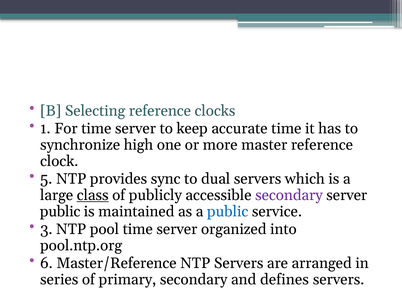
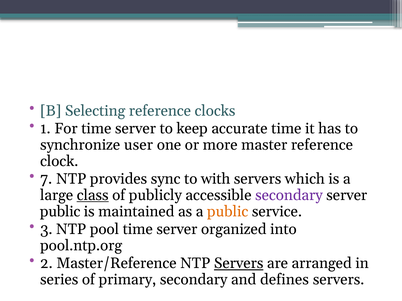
high: high -> user (138, 145)
5: 5 -> 7 (46, 179)
dual: dual -> with (216, 179)
public colour: blue -> orange (228, 212)
6: 6 -> 2 (46, 264)
Servers underline: none -> present (239, 264)
